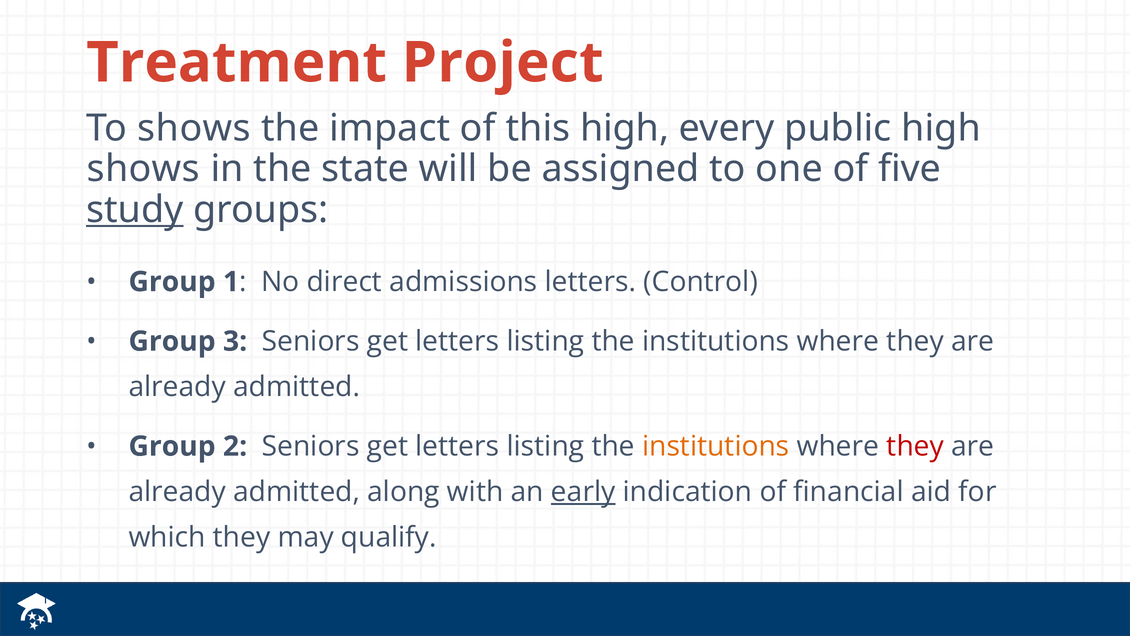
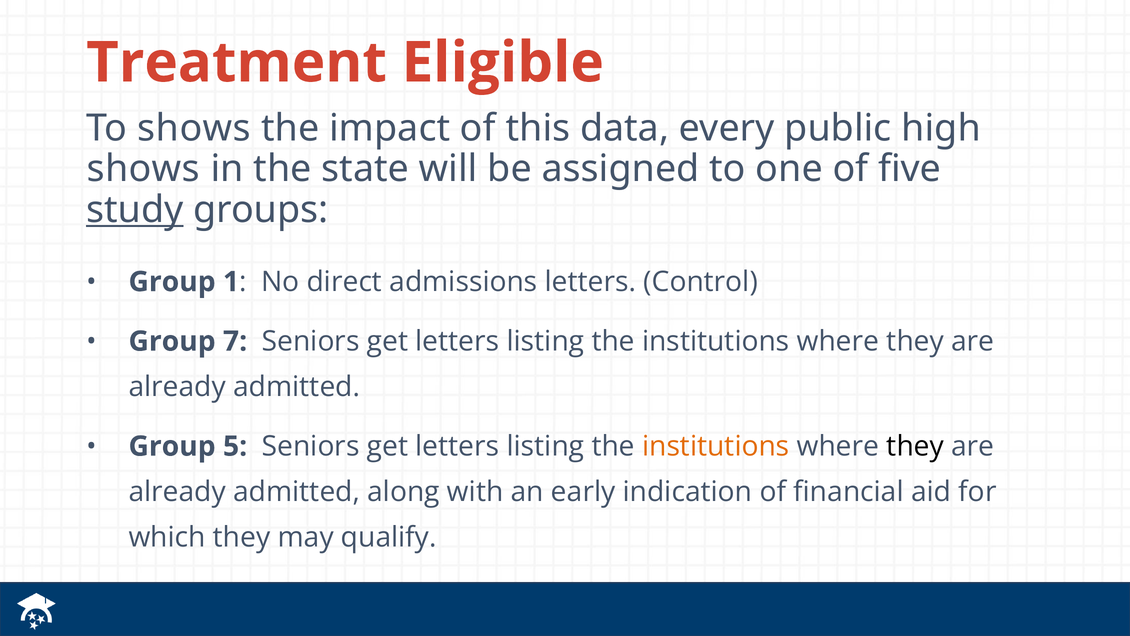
Project: Project -> Eligible (503, 63)
this high: high -> data (625, 128)
3: 3 -> 7 (235, 341)
2: 2 -> 5 (235, 446)
they colour: red -> black (915, 446)
early underline: present -> none (583, 492)
